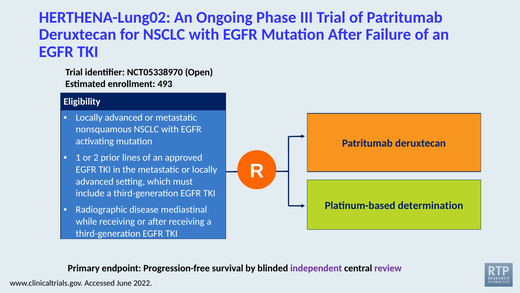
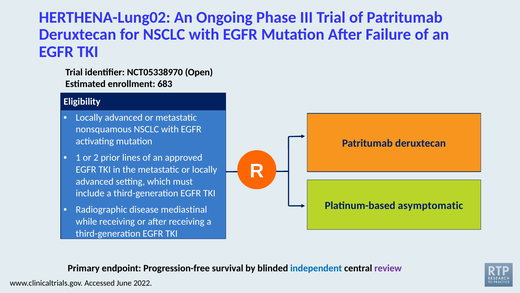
493: 493 -> 683 (165, 84)
determination: determination -> asymptomatic (430, 205)
independent colour: purple -> blue (316, 268)
